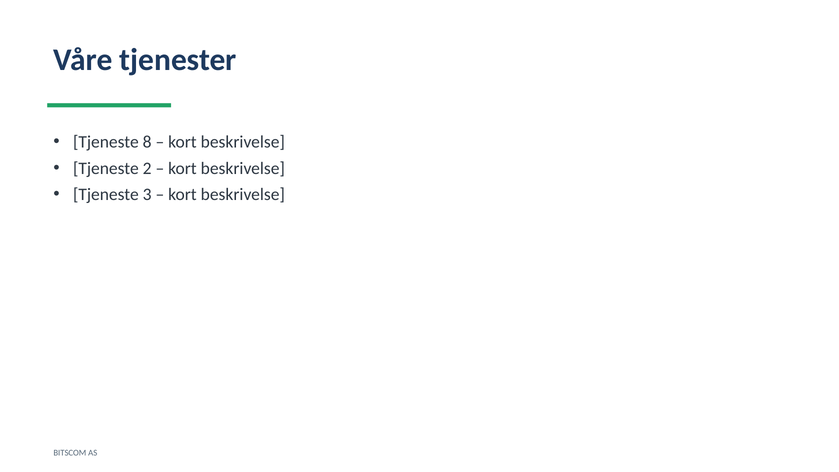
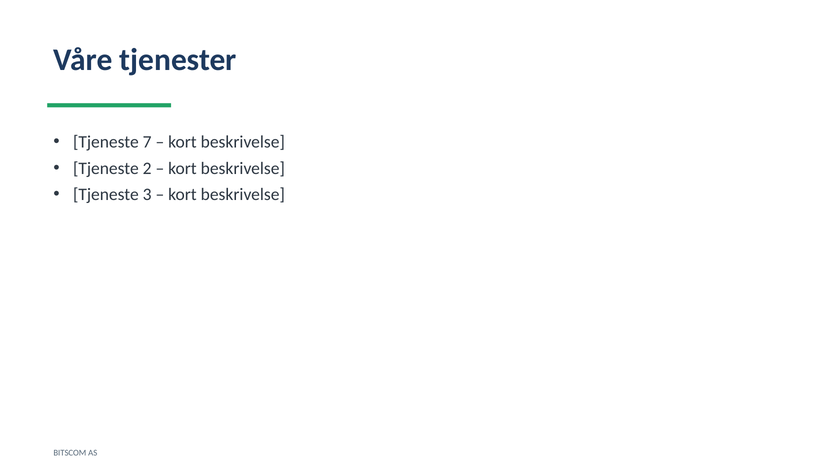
8: 8 -> 7 (147, 142)
